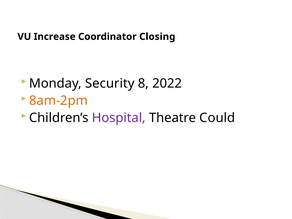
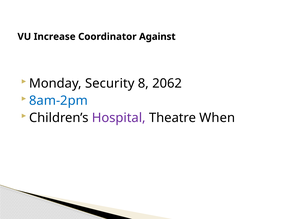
Closing: Closing -> Against (157, 37)
2022: 2022 -> 2062 (167, 83)
8am-2pm colour: orange -> blue (58, 101)
Could: Could -> When (217, 118)
